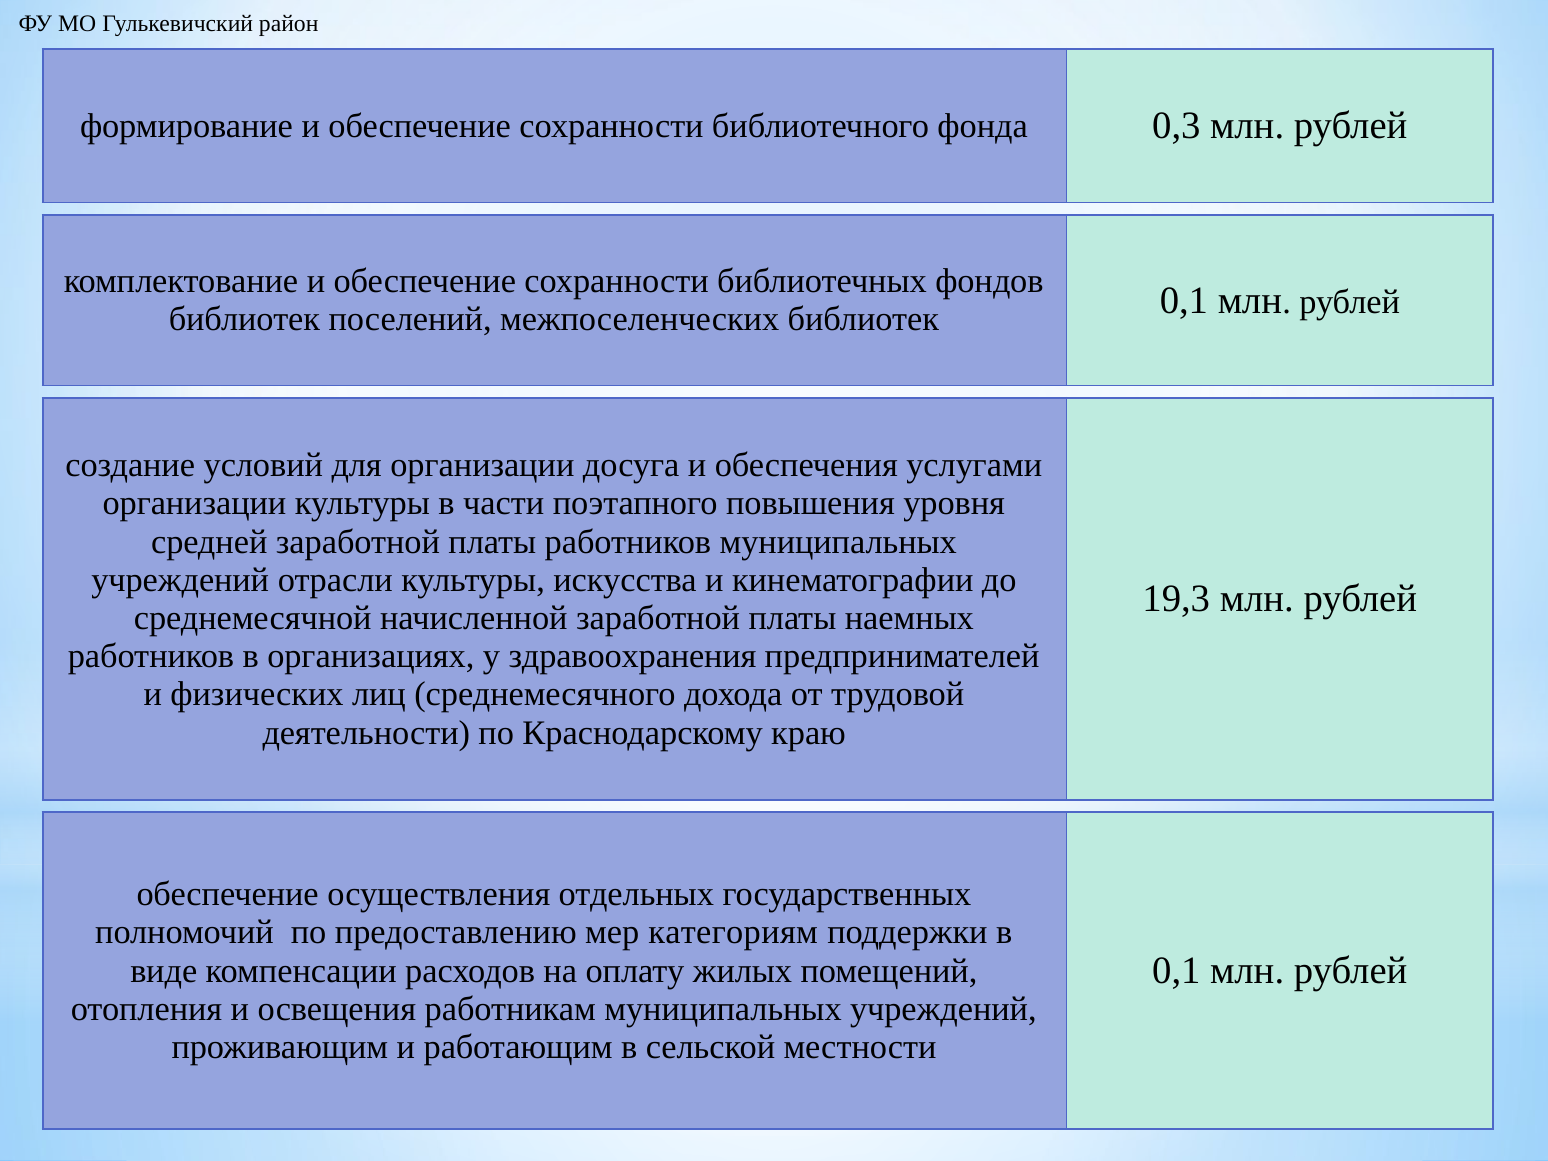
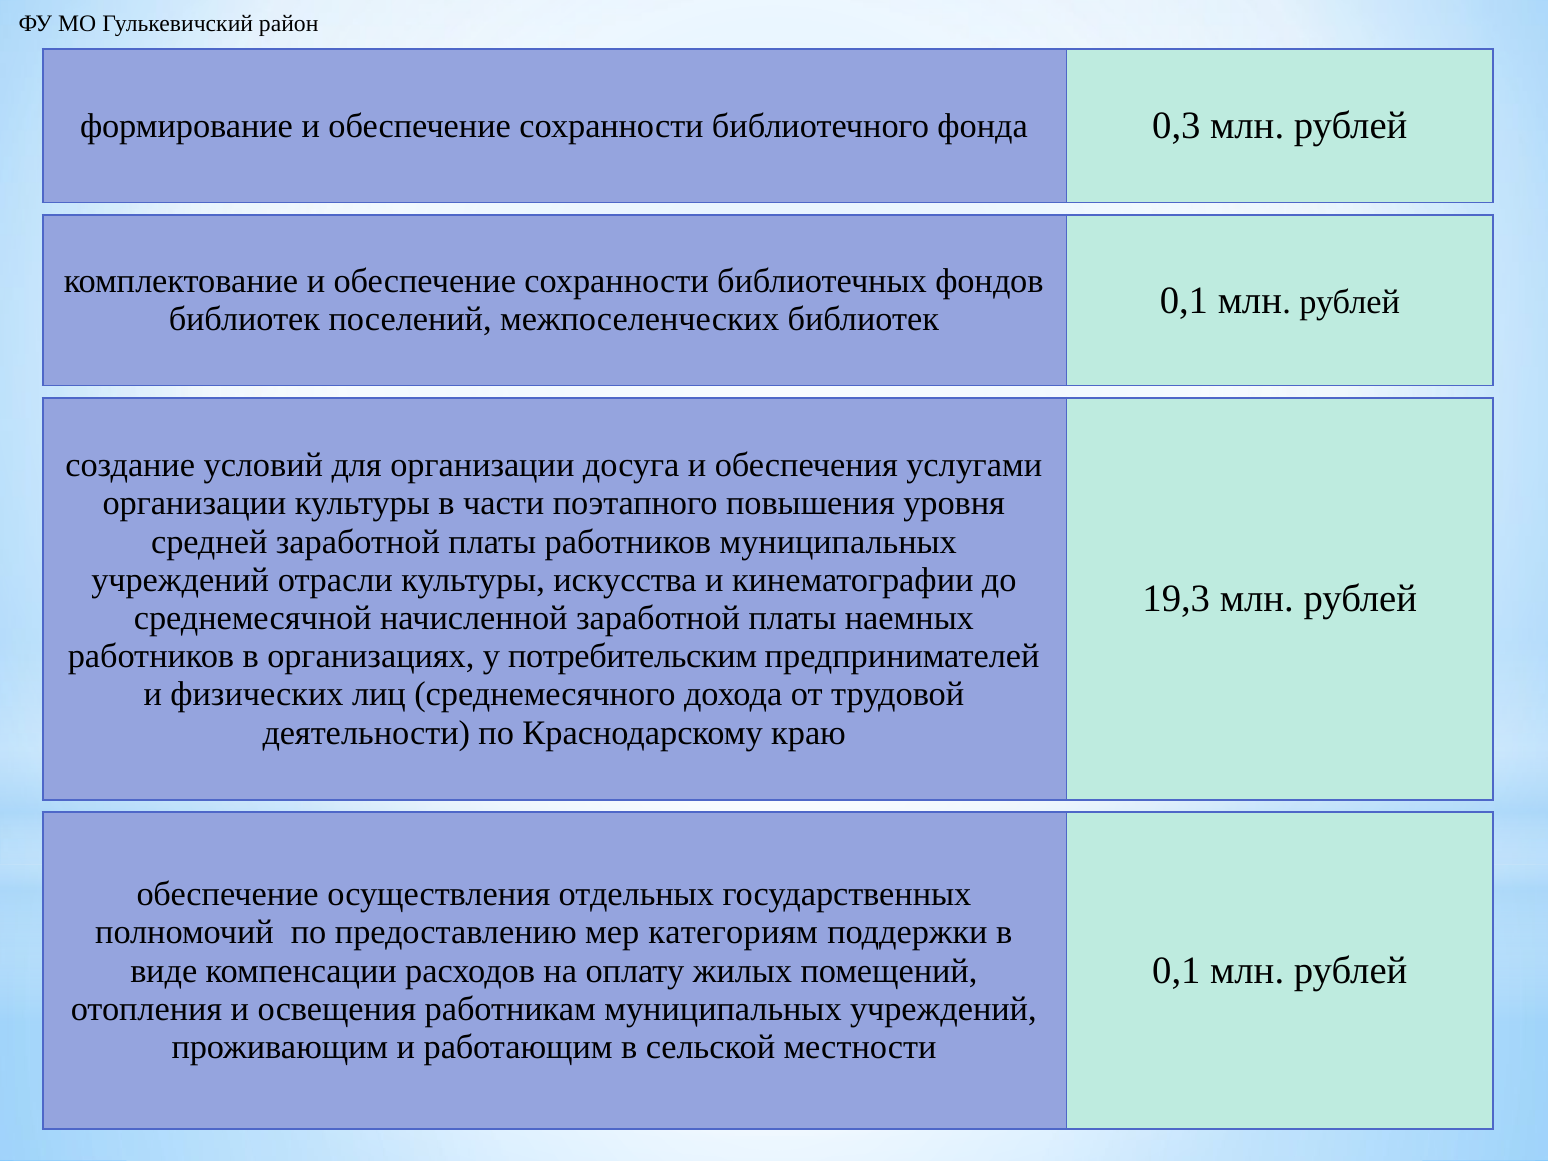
здравоохранения: здравоохранения -> потребительским (633, 656)
